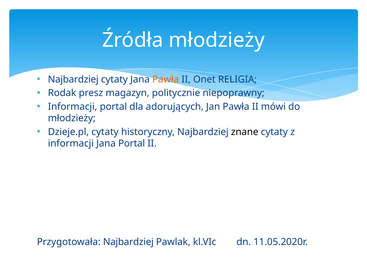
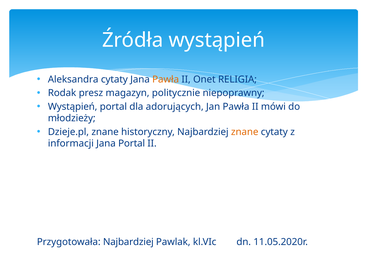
Źródła młodzieży: młodzieży -> wystąpień (217, 40)
Najbardziej: Najbardziej -> Aleksandra (73, 79)
Informacji: Informacji -> Wystąpień (73, 107)
Dzieje.pl cytaty: cytaty -> znane (105, 132)
znane colour: black -> orange (245, 132)
